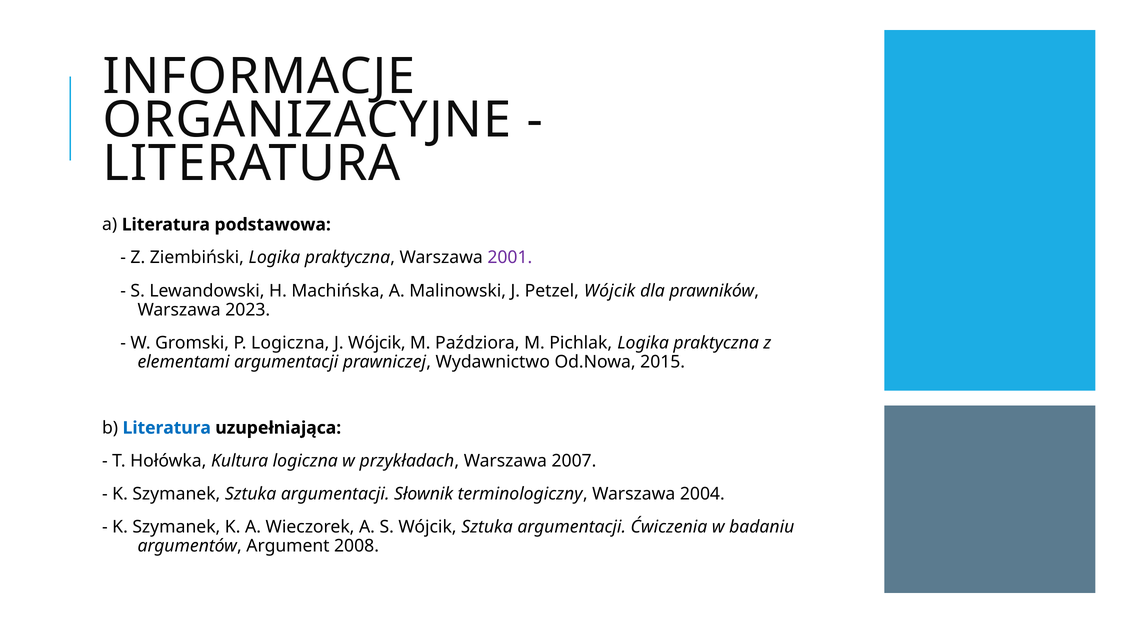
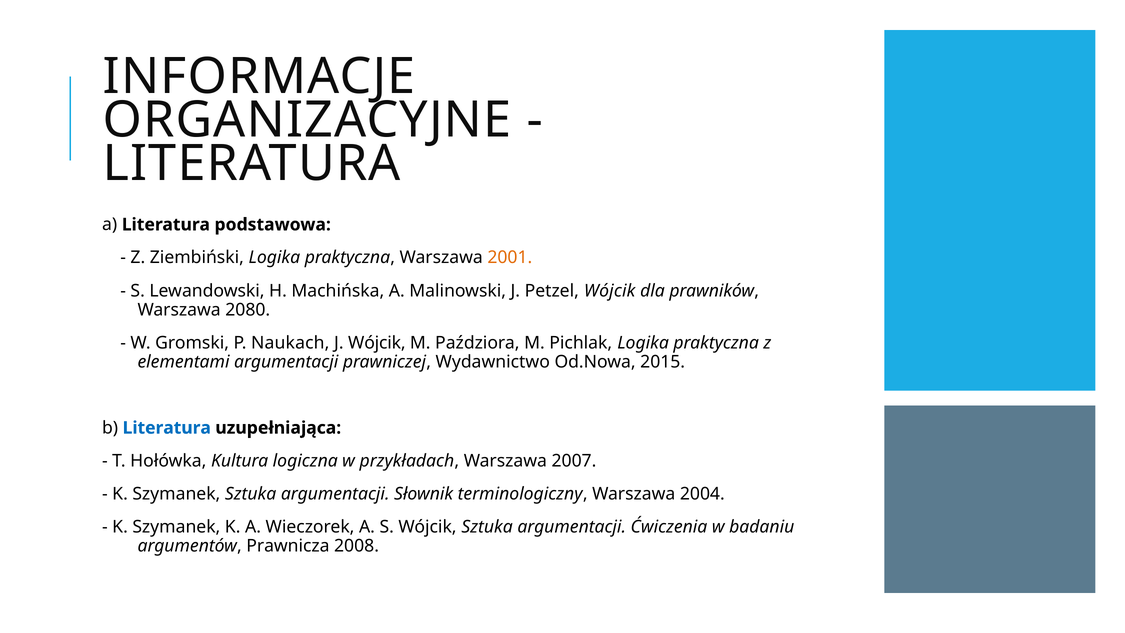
2001 colour: purple -> orange (510, 258)
2023: 2023 -> 2080 (248, 310)
P Logiczna: Logiczna -> Naukach (290, 343)
Argument: Argument -> Prawnicza (288, 546)
